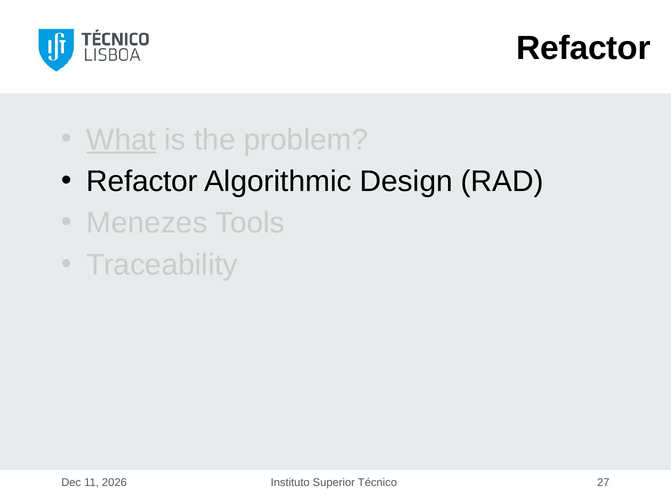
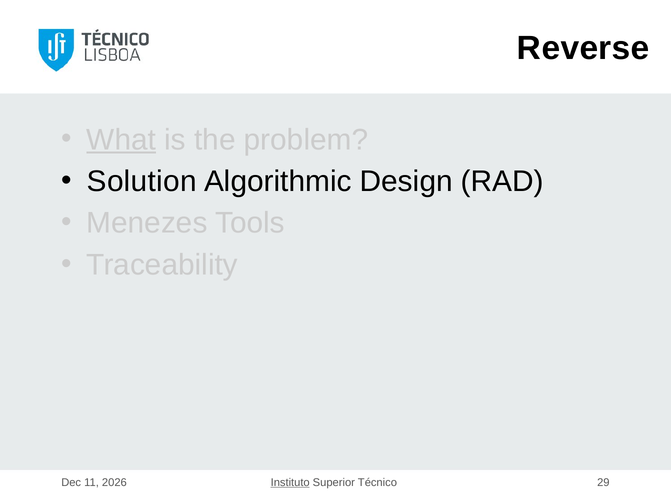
Refactor: Refactor -> Reverse (583, 48)
Refactor: Refactor -> Solution (142, 181)
Instituto underline: none -> present (290, 483)
27: 27 -> 29 (603, 483)
